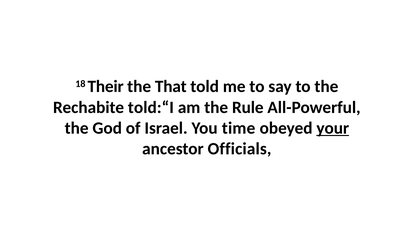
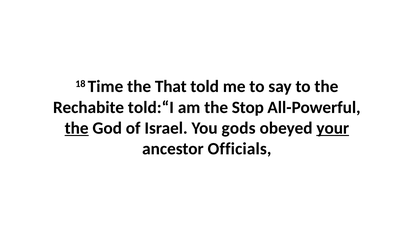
Their: Their -> Time (105, 87)
Rule: Rule -> Stop (248, 107)
the underline: none -> present (77, 128)
time: time -> gods (239, 128)
